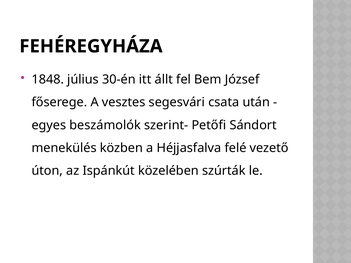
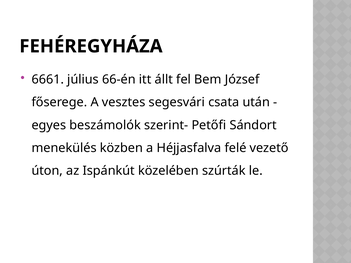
1848: 1848 -> 6661 (48, 80)
30-én: 30-én -> 66-én (119, 80)
